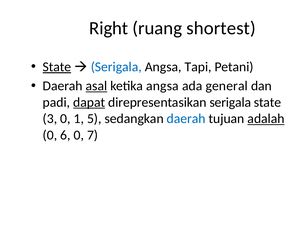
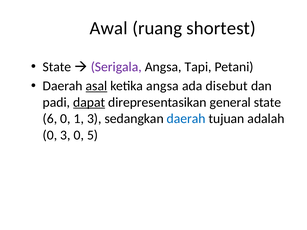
Right: Right -> Awal (109, 28)
State underline: present -> none (57, 67)
Serigala colour: blue -> purple (116, 67)
general: general -> disebut (227, 86)
direpresentasikan serigala: serigala -> general (230, 102)
3: 3 -> 6 (50, 119)
1 5: 5 -> 3 (94, 119)
adalah underline: present -> none (266, 119)
0 6: 6 -> 3 (65, 135)
7: 7 -> 5 (93, 135)
